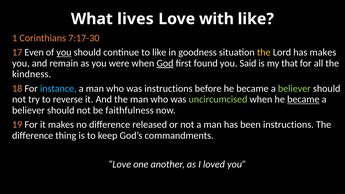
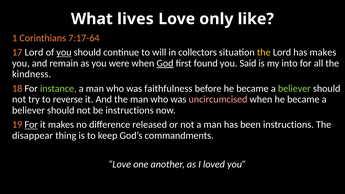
with: with -> only (216, 19)
7:17-30: 7:17-30 -> 7:17-64 (84, 38)
17 Even: Even -> Lord (34, 52)
to like: like -> will (159, 52)
goodness: goodness -> collectors (198, 52)
that: that -> into (290, 63)
instance colour: light blue -> light green (58, 89)
was instructions: instructions -> faithfulness (168, 89)
uncircumcised colour: light green -> pink (218, 99)
became underline: present -> none (303, 99)
be faithfulness: faithfulness -> instructions (130, 110)
For underline: none -> present (31, 125)
difference: difference -> disappear (33, 136)
